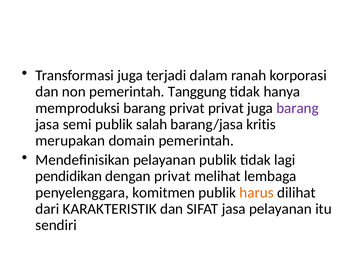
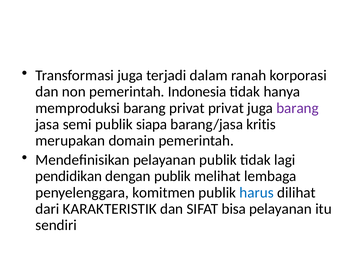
Tanggung: Tanggung -> Indonesia (197, 92)
salah: salah -> siapa (152, 124)
dengan privat: privat -> publik (172, 176)
harus colour: orange -> blue (257, 193)
SIFAT jasa: jasa -> bisa (234, 209)
